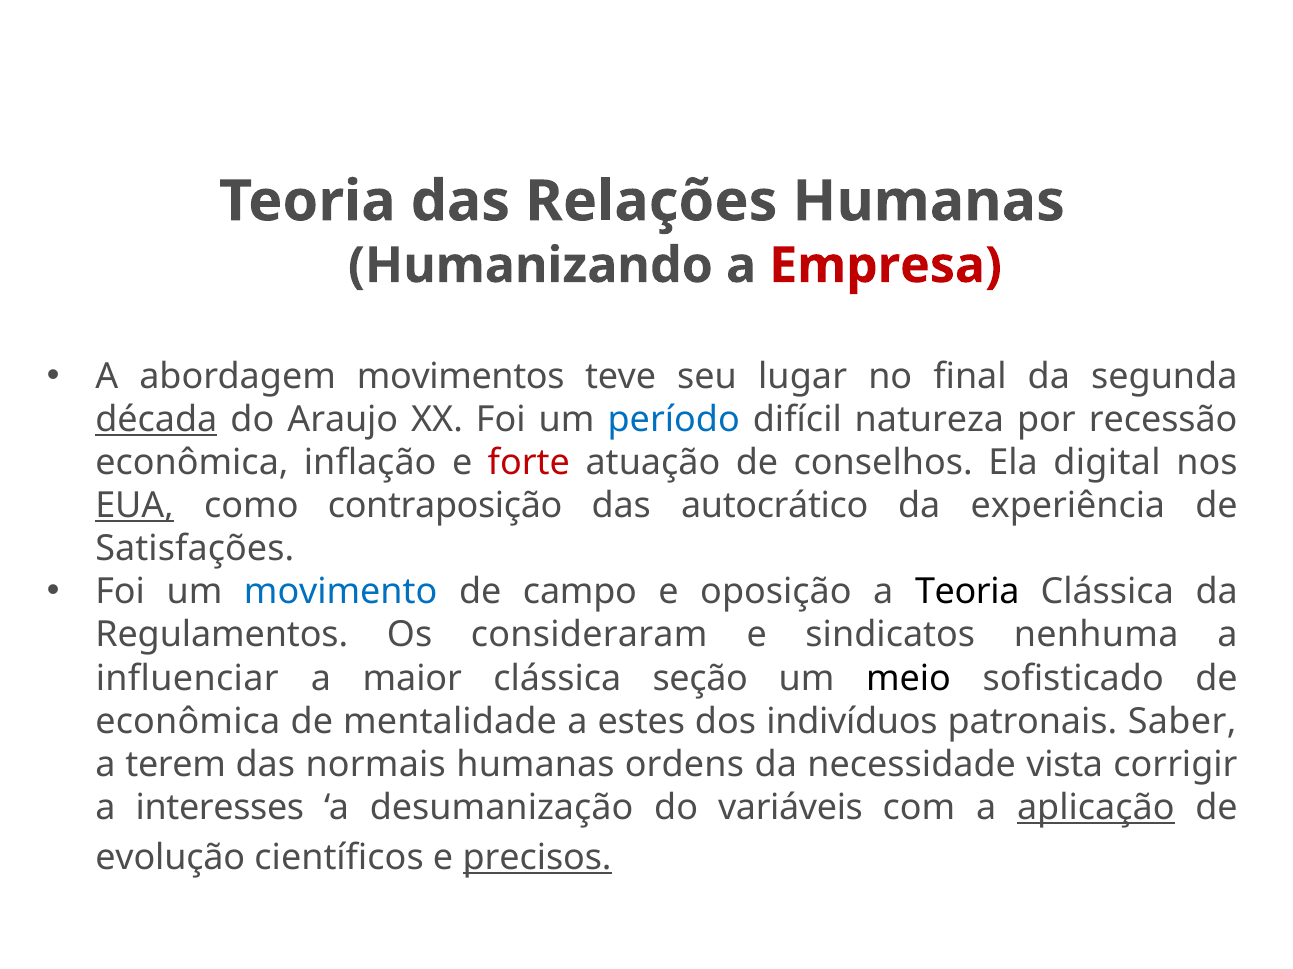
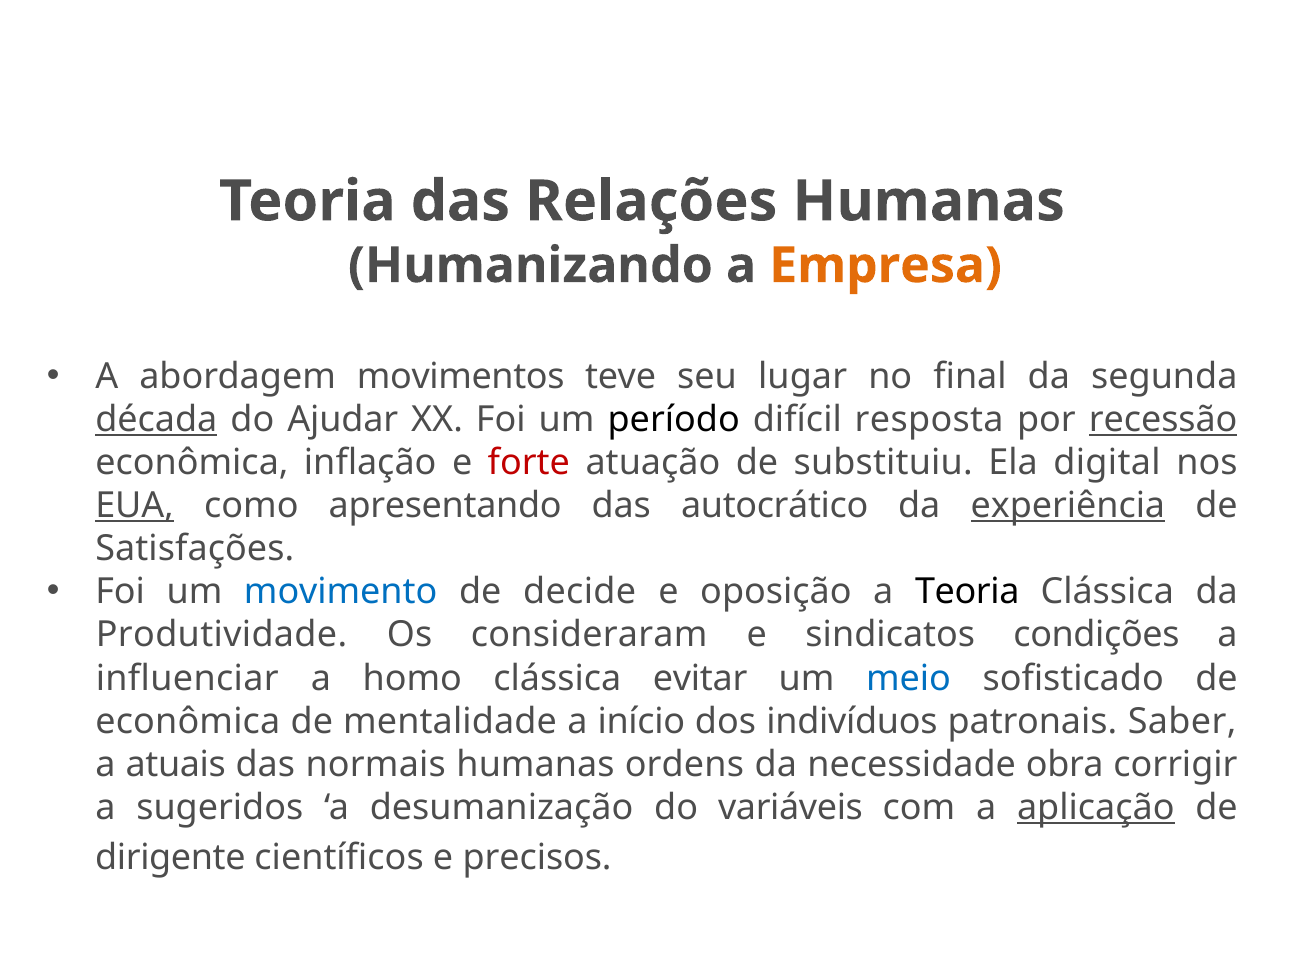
Empresa colour: red -> orange (886, 266)
Araujo: Araujo -> Ajudar (343, 420)
período colour: blue -> black (674, 420)
natureza: natureza -> resposta (929, 420)
recessão underline: none -> present (1163, 420)
conselhos: conselhos -> substituiu (883, 463)
contraposição: contraposição -> apresentando (445, 506)
experiência underline: none -> present (1068, 506)
campo: campo -> decide (580, 592)
Regulamentos: Regulamentos -> Produtividade (222, 636)
nenhuma: nenhuma -> condições (1096, 636)
maior: maior -> homo (412, 679)
seção: seção -> evitar (700, 679)
meio colour: black -> blue (909, 679)
estes: estes -> início (641, 722)
terem: terem -> atuais (176, 765)
vista: vista -> obra (1065, 765)
interesses: interesses -> sugeridos (220, 808)
evolução: evolução -> dirigente (170, 858)
precisos underline: present -> none (537, 858)
